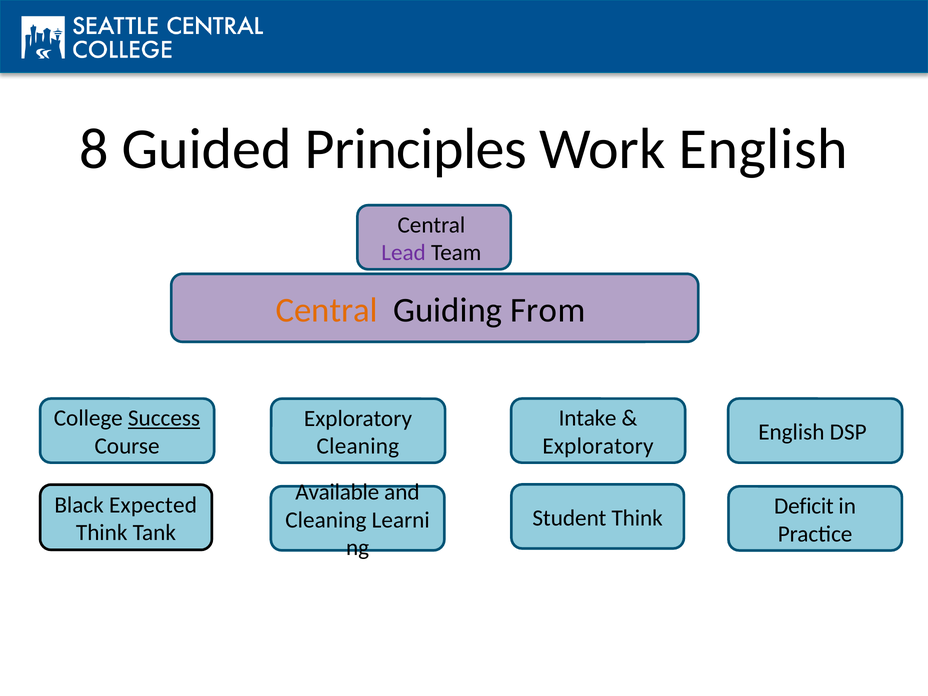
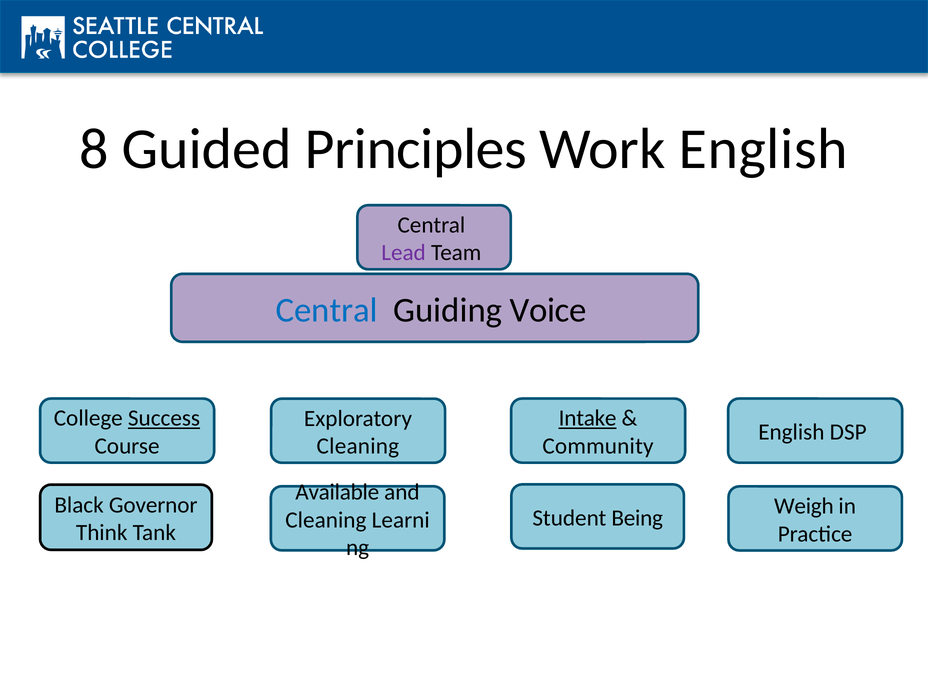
Central colour: orange -> blue (327, 310)
From: From -> Voice (548, 310)
Intake underline: none -> present (588, 418)
Exploratory: Exploratory -> Community (598, 446)
Expected: Expected -> Governor (153, 505)
Deficit: Deficit -> Weigh (804, 506)
Student Think: Think -> Being (637, 518)
